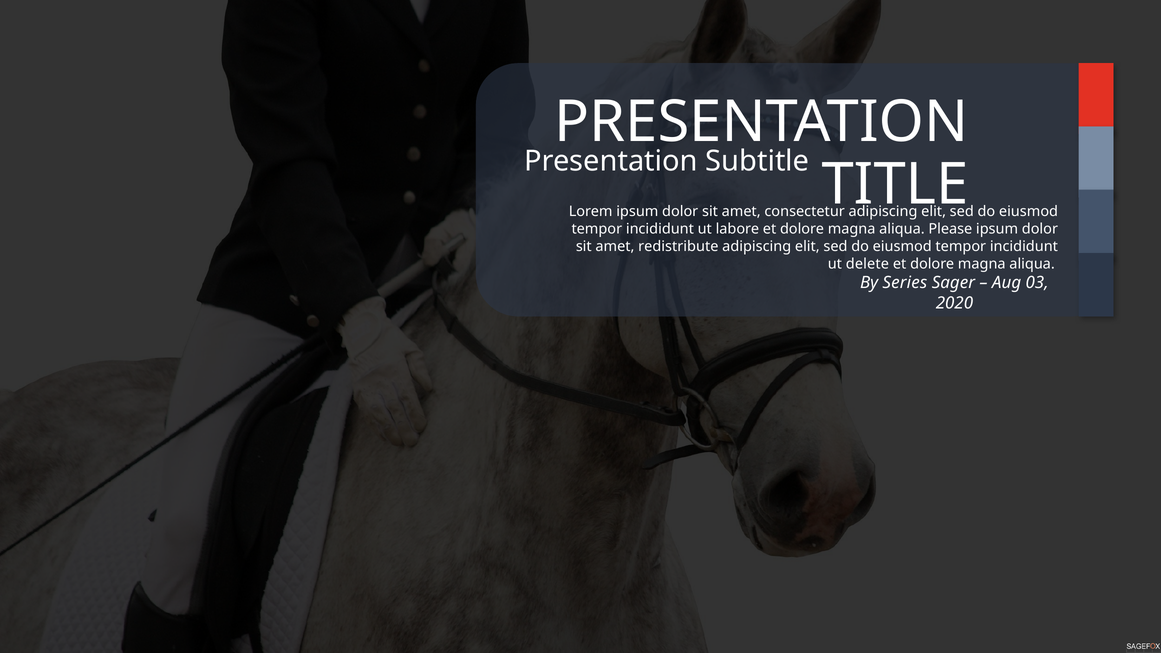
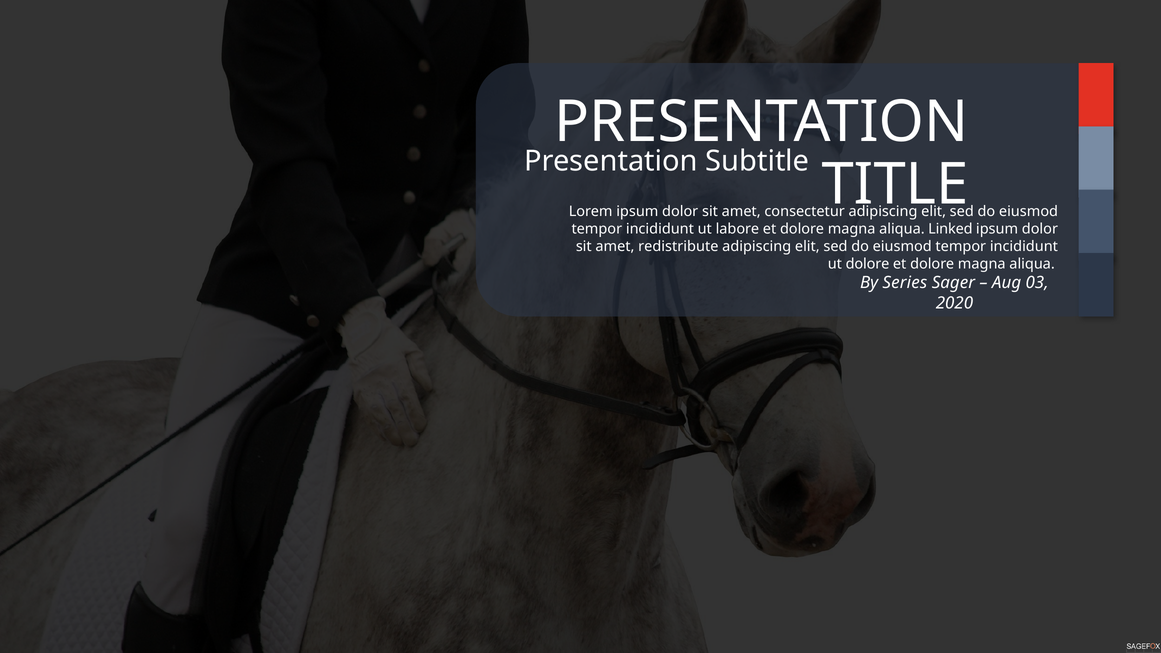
Please: Please -> Linked (950, 229)
ut delete: delete -> dolore (868, 264)
